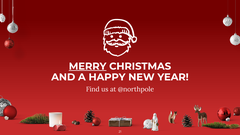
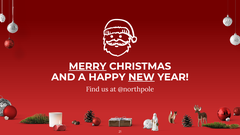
NEW underline: none -> present (141, 77)
